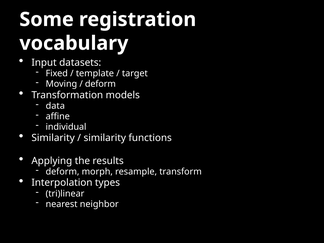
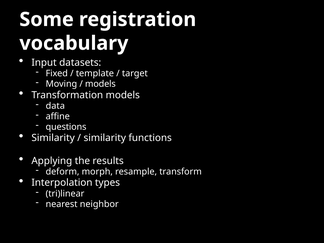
deform: deform -> models (100, 84)
individual: individual -> questions (66, 127)
